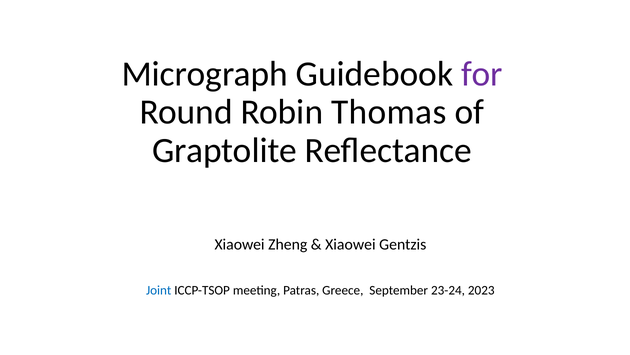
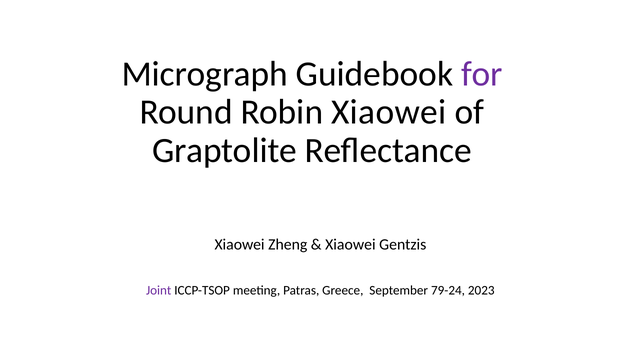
Robin Thomas: Thomas -> Xiaowei (389, 112)
Joint colour: blue -> purple (159, 290)
23-24: 23-24 -> 79-24 (448, 290)
